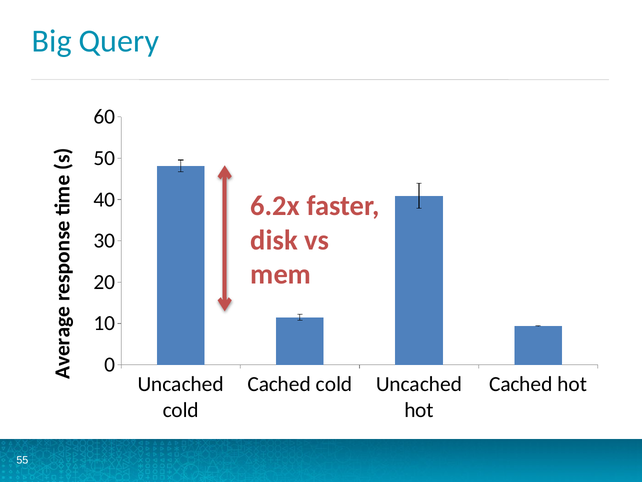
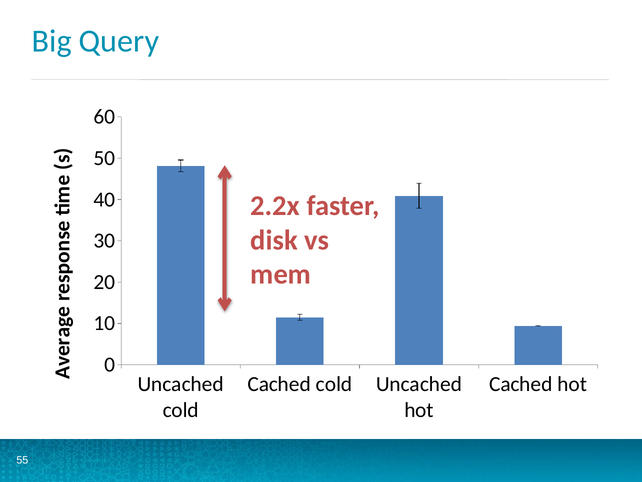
6.2x: 6.2x -> 2.2x (275, 206)
